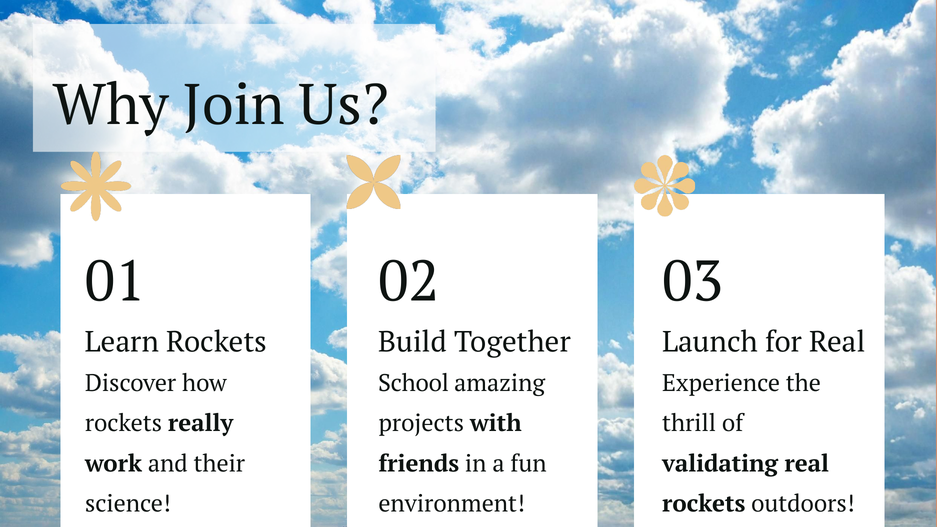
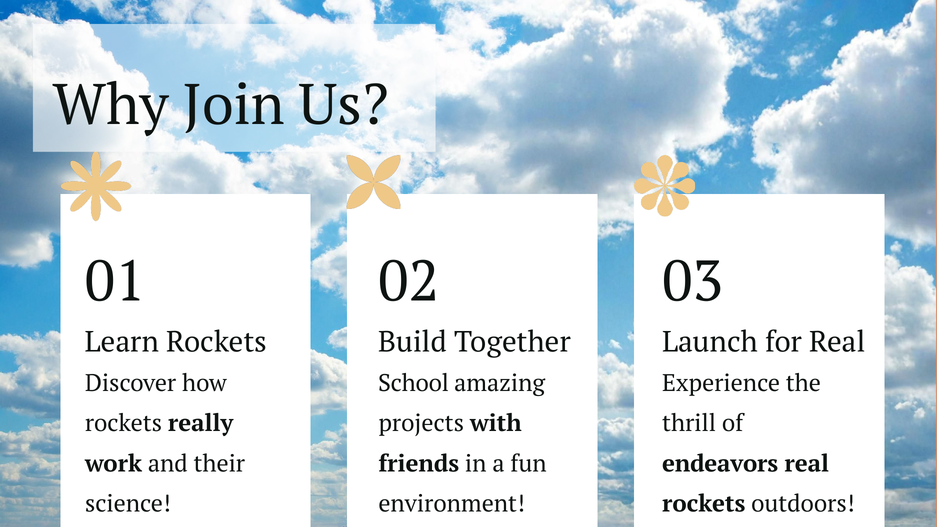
validating: validating -> endeavors (720, 464)
